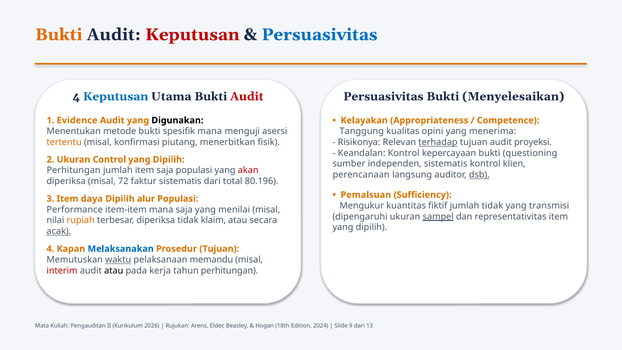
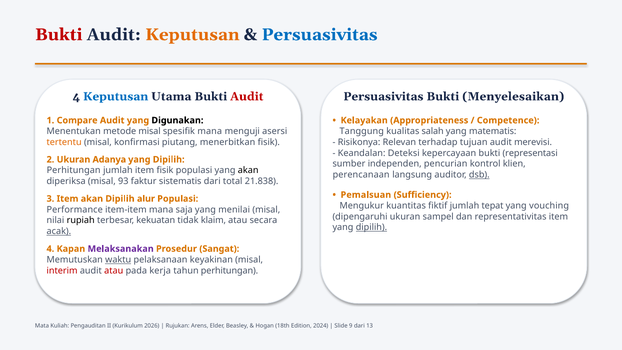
Bukti colour: orange -> red (59, 35)
Keputusan colour: red -> orange (192, 35)
Evidence: Evidence -> Compare (77, 120)
metode bukti: bukti -> misal (150, 131)
opini: opini -> salah (433, 131)
menerima: menerima -> matematis (493, 131)
terhadap underline: present -> none (438, 142)
proyeksi: proyeksi -> merevisi (533, 142)
Keandalan Kontrol: Kontrol -> Deteksi (404, 153)
questioning: questioning -> representasi (530, 153)
Control: Control -> Adanya (109, 159)
independen sistematis: sistematis -> pencurian (446, 164)
item saja: saja -> fisik (165, 170)
akan colour: red -> black (248, 170)
72: 72 -> 93 (123, 181)
80.196: 80.196 -> 21.838 (262, 181)
Item daya: daya -> akan (92, 199)
jumlah tidak: tidak -> tepat (493, 206)
transmisi: transmisi -> vouching (549, 206)
sampel underline: present -> none (438, 217)
rupiah colour: orange -> black (81, 220)
terbesar diperiksa: diperiksa -> kekuatan (156, 220)
dipilih underline: none -> present (371, 227)
Melaksanakan colour: blue -> purple (121, 249)
Prosedur Tujuan: Tujuan -> Sangat (219, 249)
memandu: memandu -> keyakinan (211, 260)
atau colour: black -> red (114, 270)
